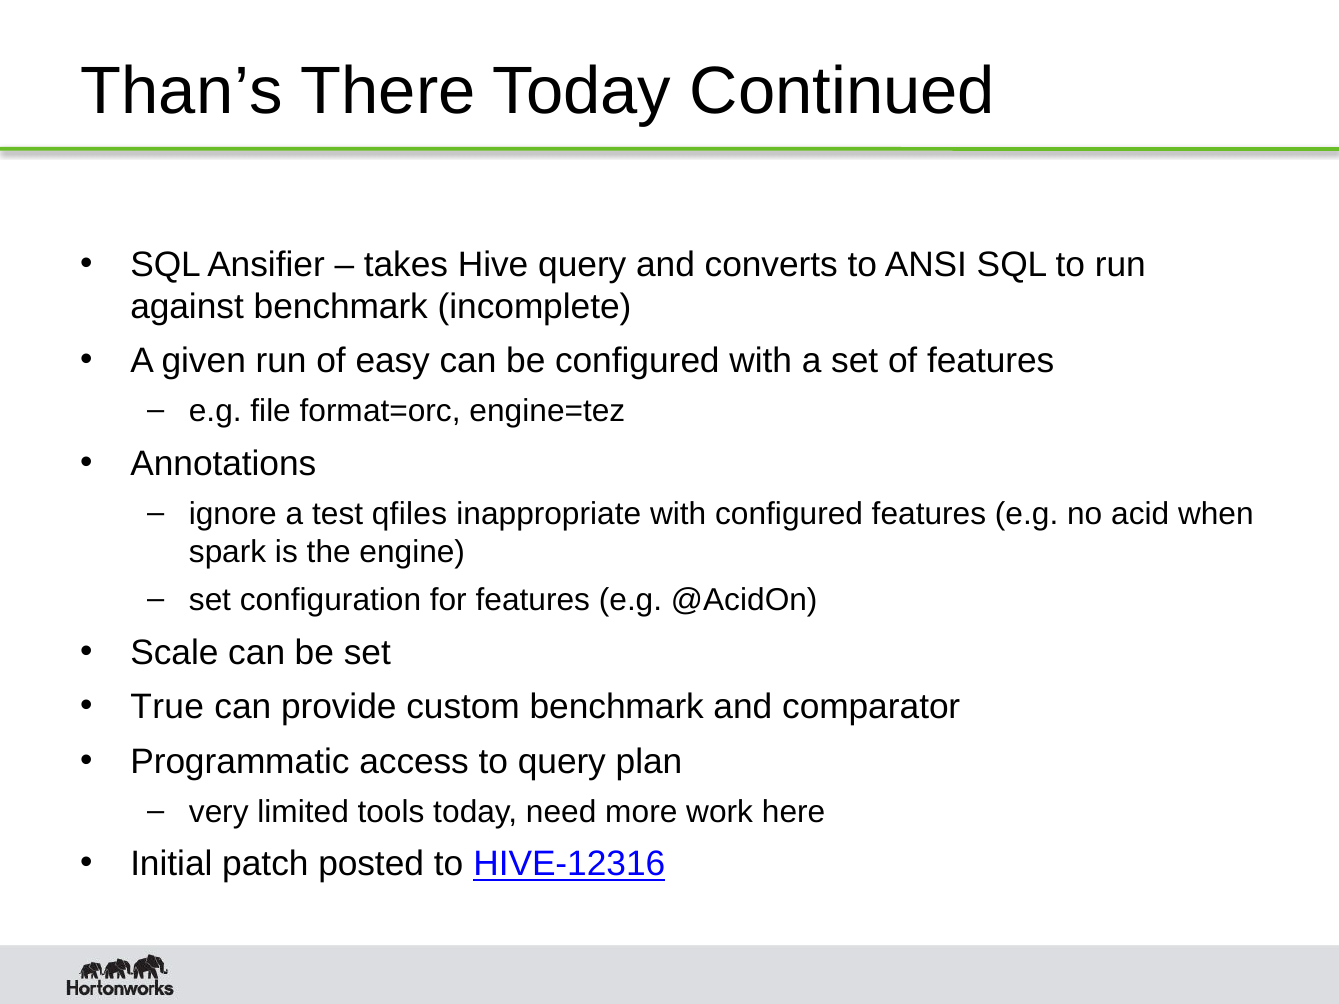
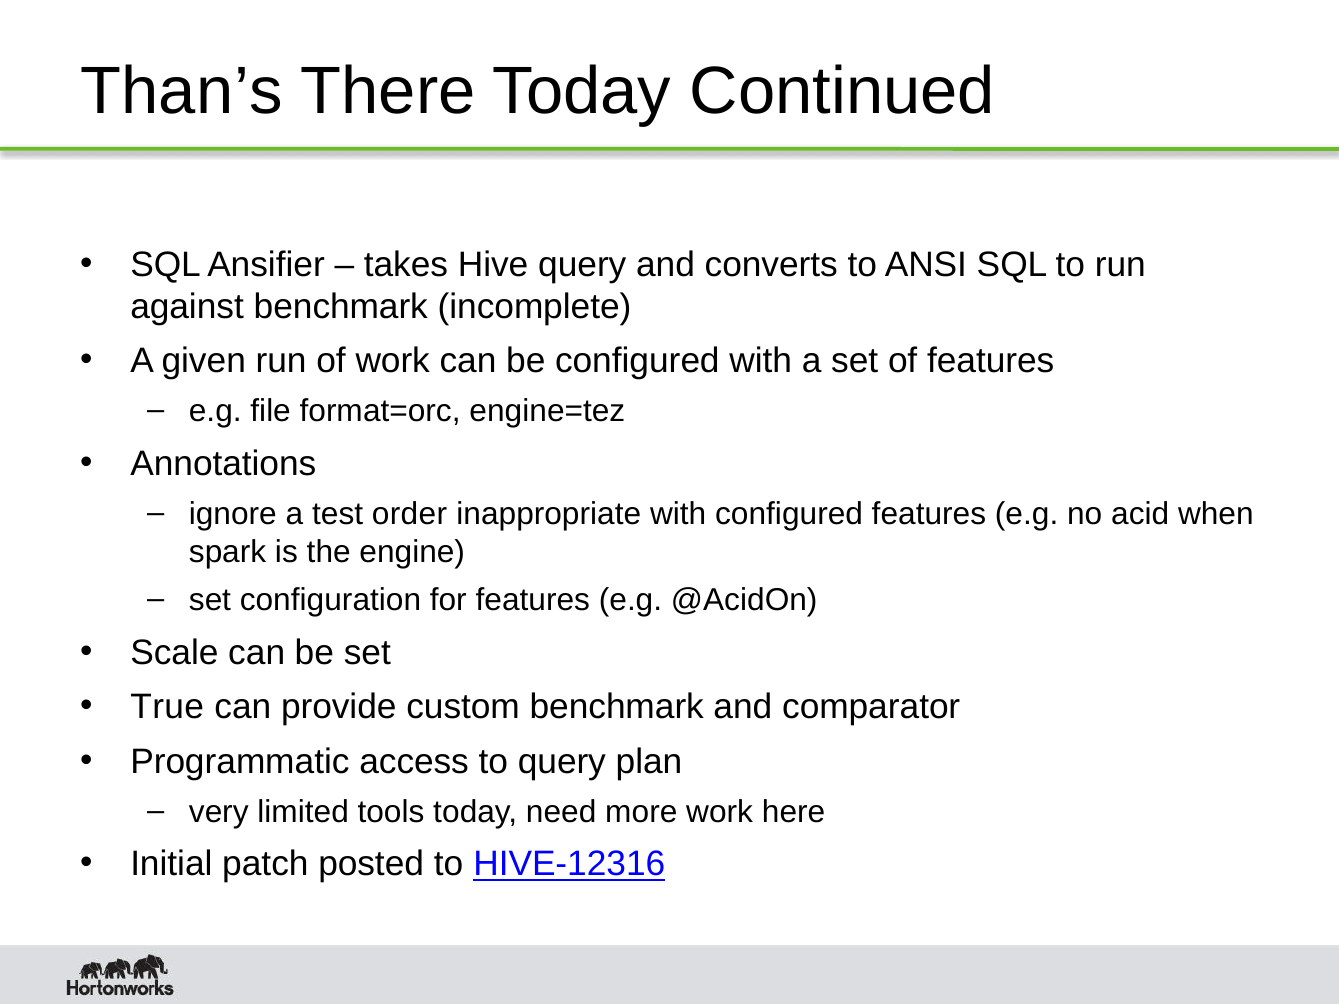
of easy: easy -> work (393, 361)
qfiles: qfiles -> order (410, 514)
